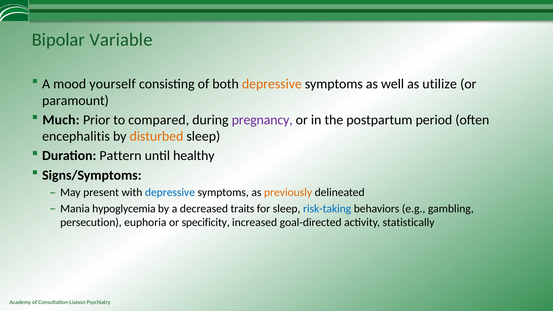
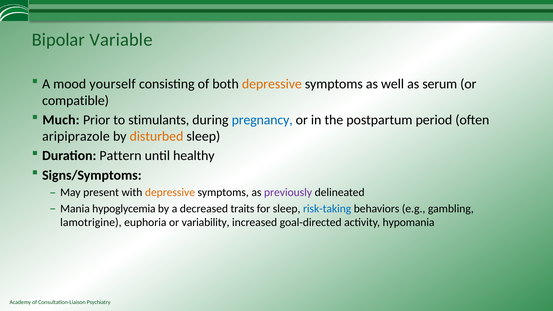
utilize: utilize -> serum (440, 84)
paramount: paramount -> compatible (76, 101)
compared: compared -> stimulants (159, 120)
pregnancy colour: purple -> blue (262, 120)
encephalitis: encephalitis -> aripiprazole (76, 136)
depressive colour: blue -> orange (170, 193)
previously colour: orange -> purple (288, 193)
persecution: persecution -> lamotrigine (91, 223)
specificity: specificity -> variability (206, 223)
statistically: statistically -> hypomania (409, 223)
